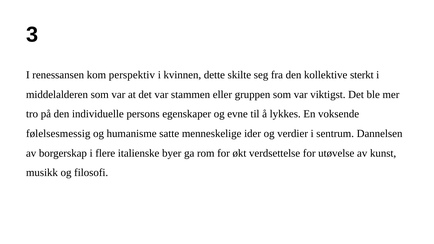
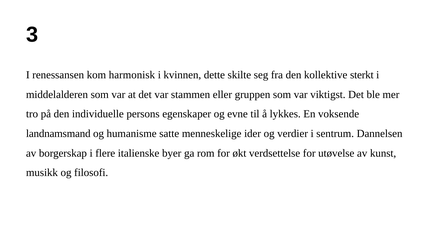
perspektiv: perspektiv -> harmonisk (132, 75)
følelsesmessig: følelsesmessig -> landnamsmand (58, 134)
